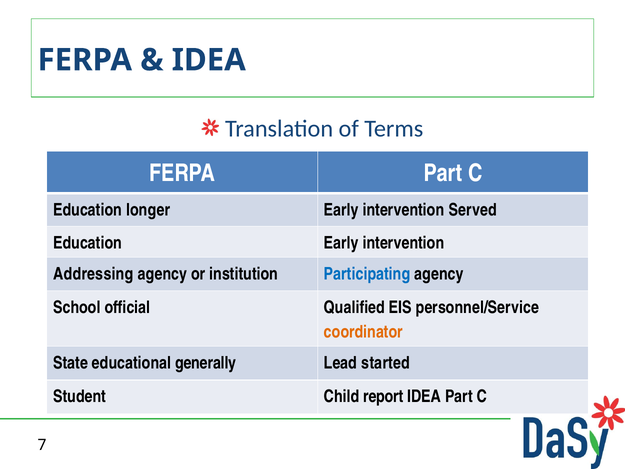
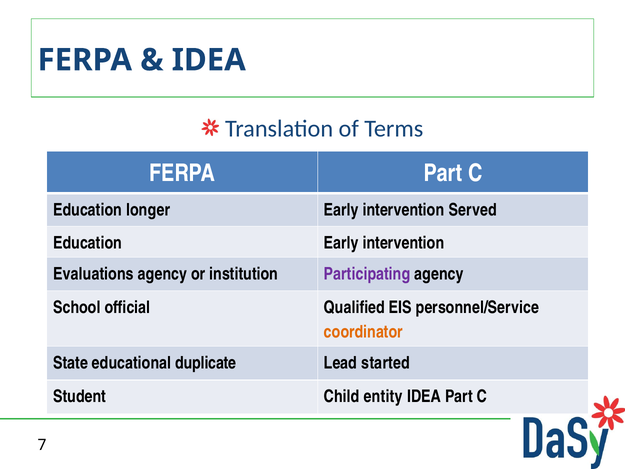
Addressing: Addressing -> Evaluations (93, 274)
Participating colour: blue -> purple (367, 274)
generally: generally -> duplicate (206, 363)
report: report -> entity (383, 397)
